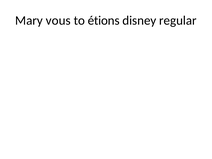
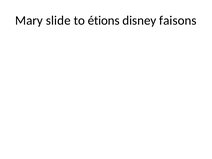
vous: vous -> slide (58, 21)
regular: regular -> faisons (178, 21)
